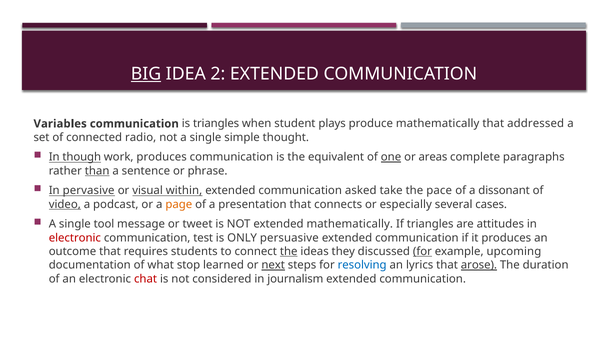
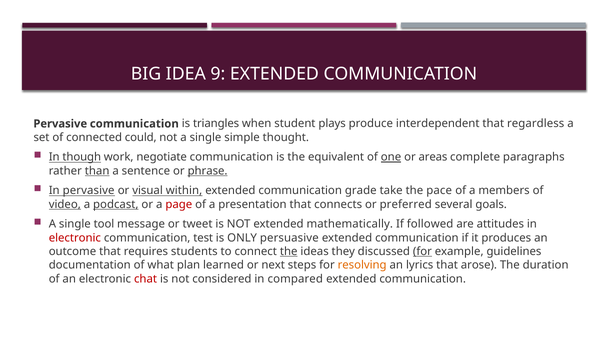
BIG underline: present -> none (146, 74)
2: 2 -> 9 (218, 74)
Variables: Variables -> Pervasive (60, 124)
produce mathematically: mathematically -> interdependent (438, 124)
addressed: addressed -> regardless (536, 124)
radio: radio -> could (141, 137)
work produces: produces -> negotiate (162, 157)
phrase underline: none -> present (208, 171)
asked: asked -> grade (361, 191)
dissonant: dissonant -> members (504, 191)
podcast underline: none -> present (116, 204)
page colour: orange -> red (179, 204)
especially: especially -> preferred (406, 204)
cases: cases -> goals (491, 204)
If triangles: triangles -> followed (430, 224)
upcoming: upcoming -> guidelines (514, 251)
stop: stop -> plan (189, 265)
next underline: present -> none (273, 265)
resolving colour: blue -> orange (362, 265)
arose underline: present -> none (479, 265)
journalism: journalism -> compared (295, 279)
